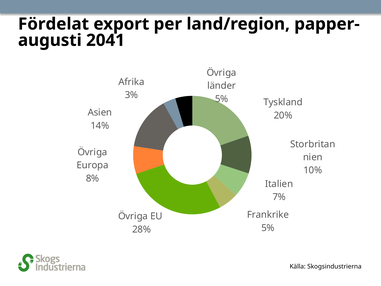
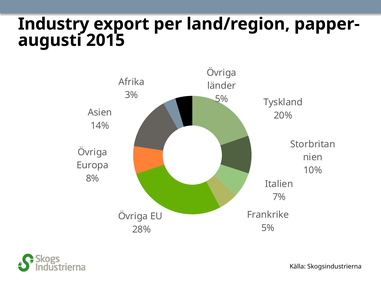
Fördelat: Fördelat -> Industry (54, 24)
2041: 2041 -> 2015 (106, 40)
